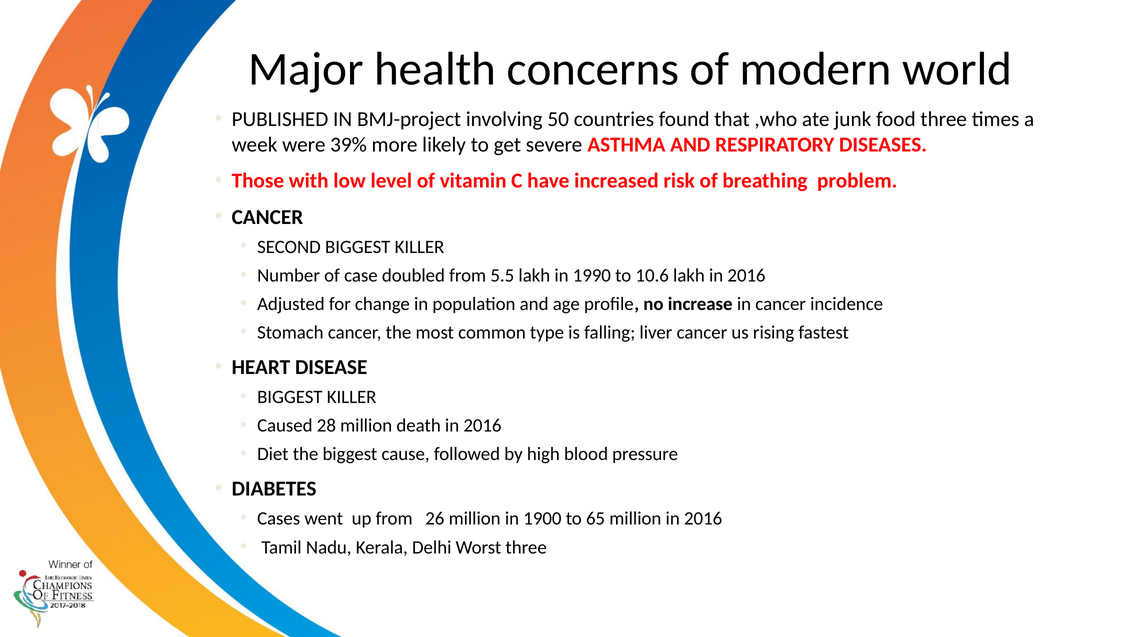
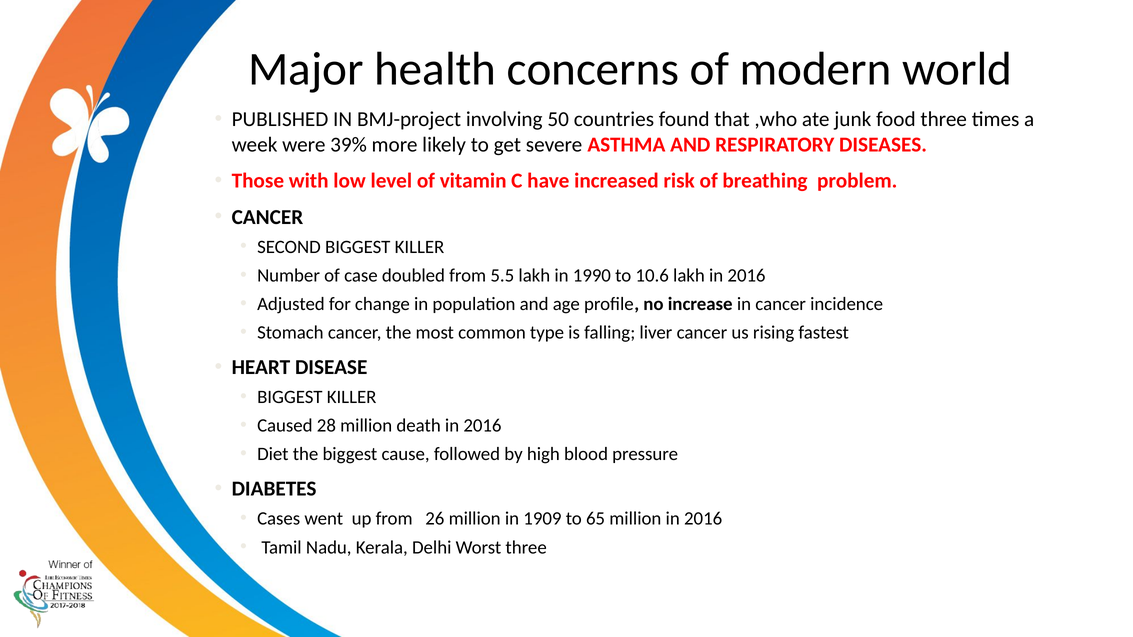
1900: 1900 -> 1909 (542, 519)
